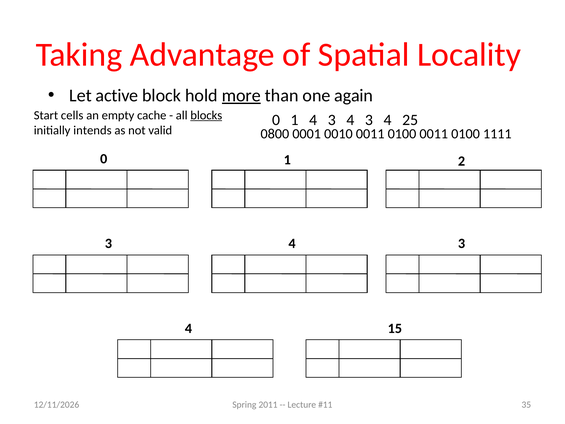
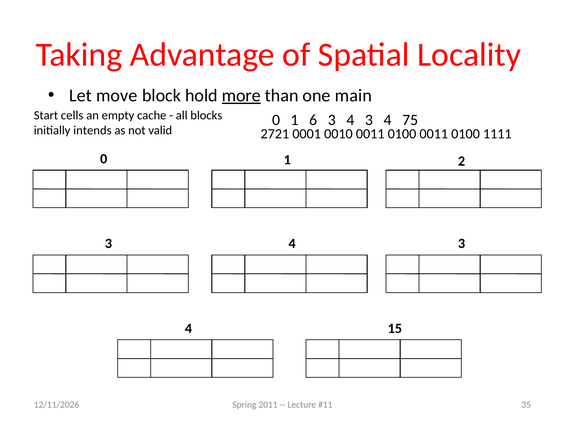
active: active -> move (117, 95)
again: again -> main (353, 95)
blocks underline: present -> none (206, 115)
1 4: 4 -> 6 (313, 120)
25: 25 -> 75 (410, 120)
0800: 0800 -> 2721 (275, 134)
